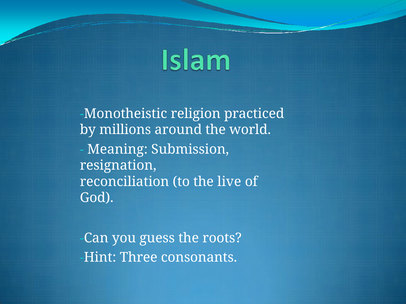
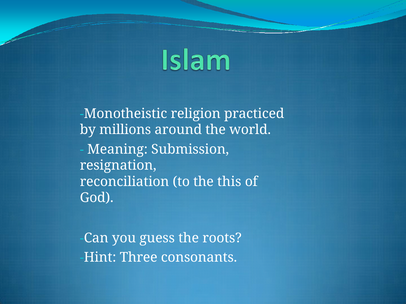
live: live -> this (229, 182)
